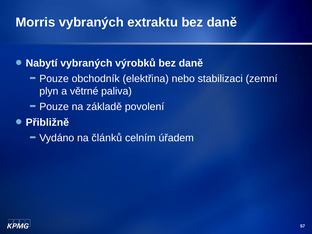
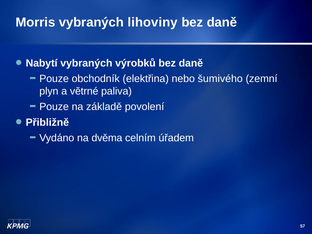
extraktu: extraktu -> lihoviny (153, 22)
stabilizaci: stabilizaci -> šumivého (220, 79)
článků: článků -> dvěma (107, 138)
